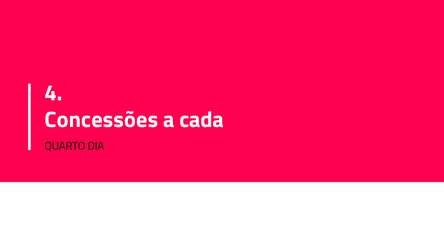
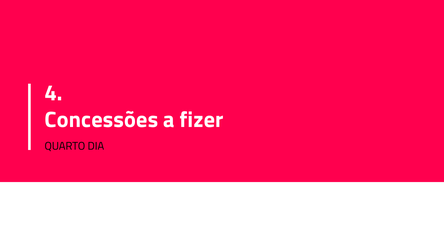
cada: cada -> fizer (202, 120)
